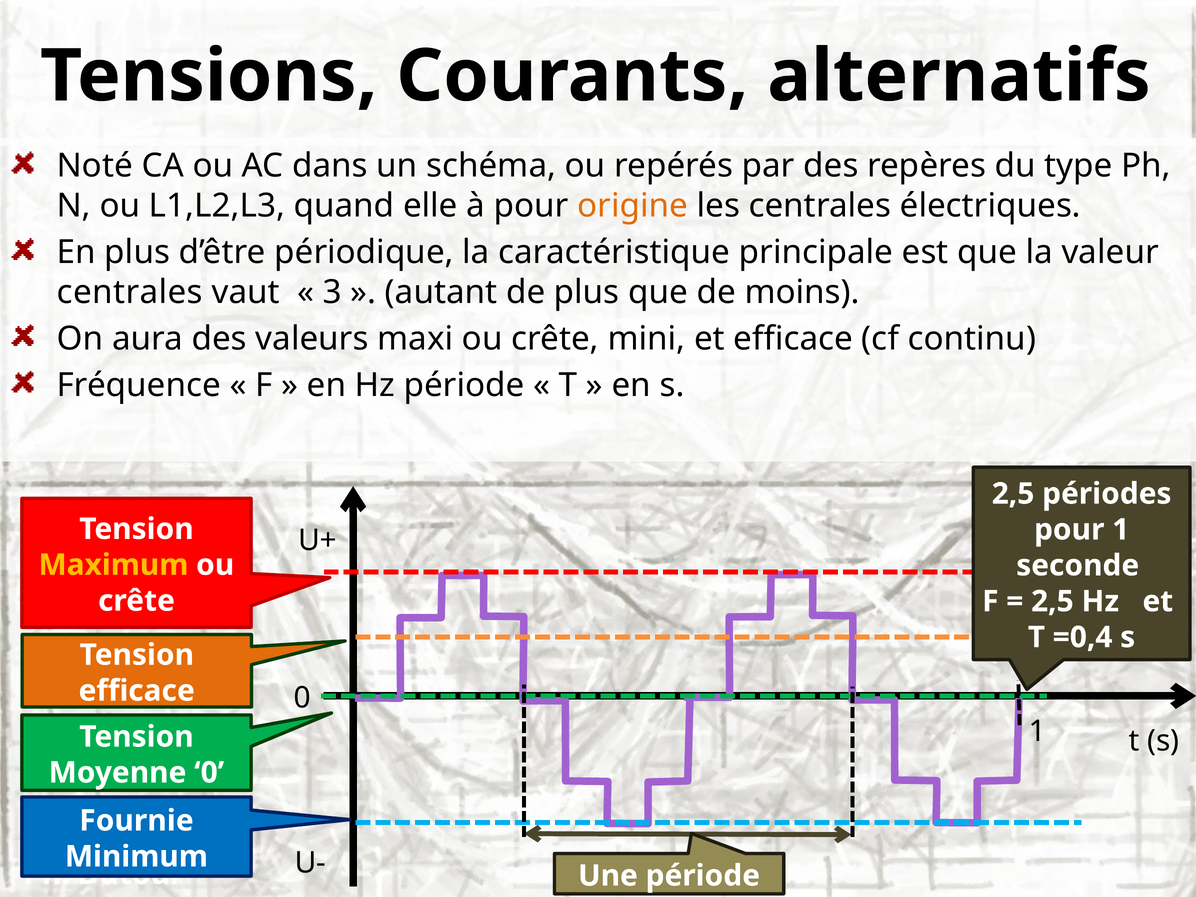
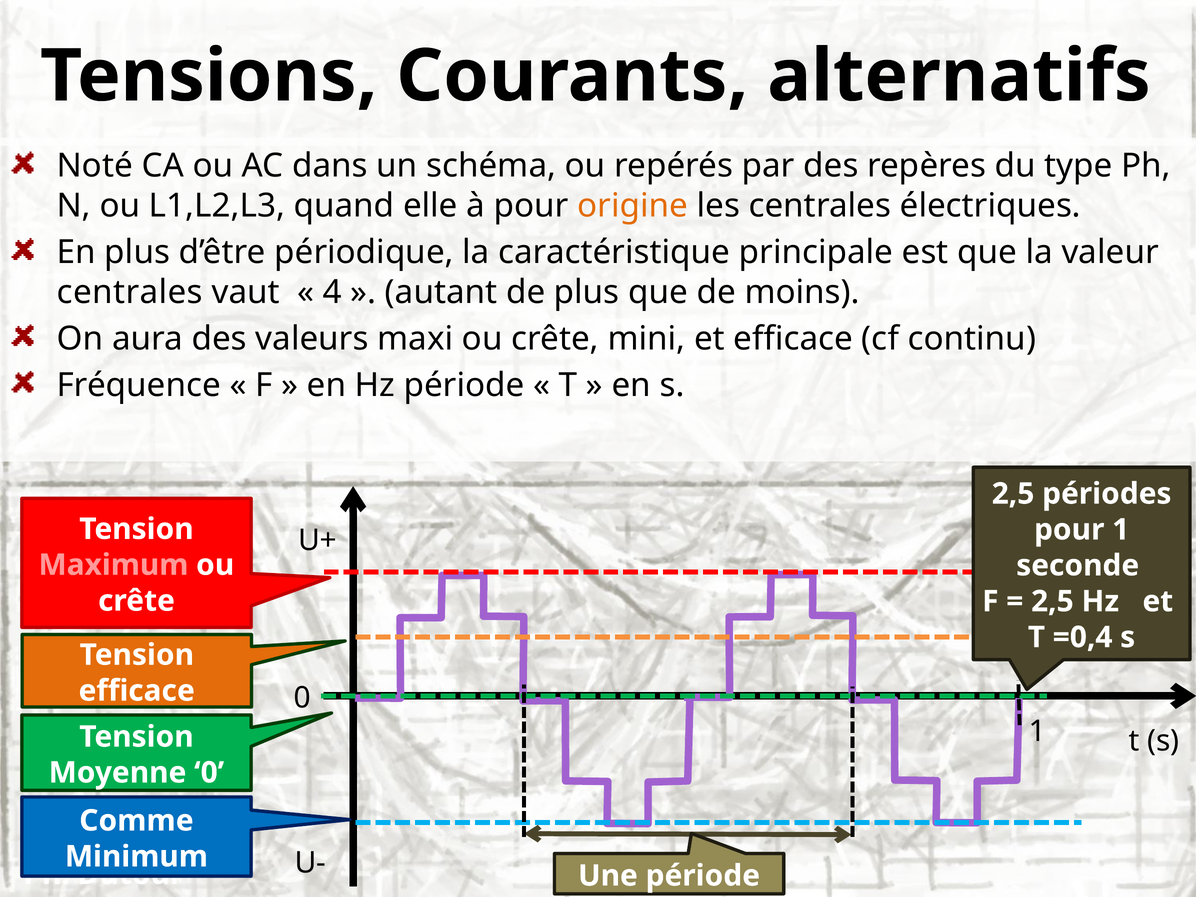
3: 3 -> 4 (332, 292)
Maximum colour: yellow -> pink (113, 565)
Fournie: Fournie -> Comme (136, 821)
